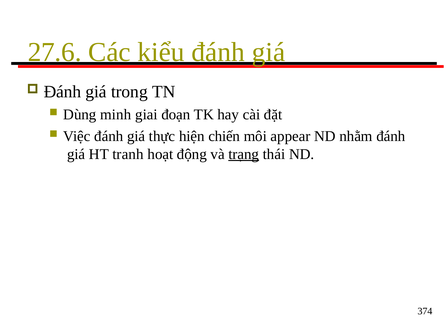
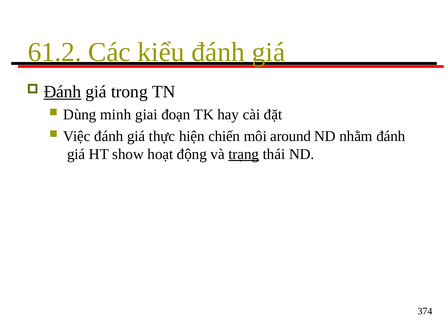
27.6: 27.6 -> 61.2 (55, 52)
Đánh underline: none -> present (62, 92)
appear: appear -> around (291, 136)
tranh: tranh -> show (128, 154)
